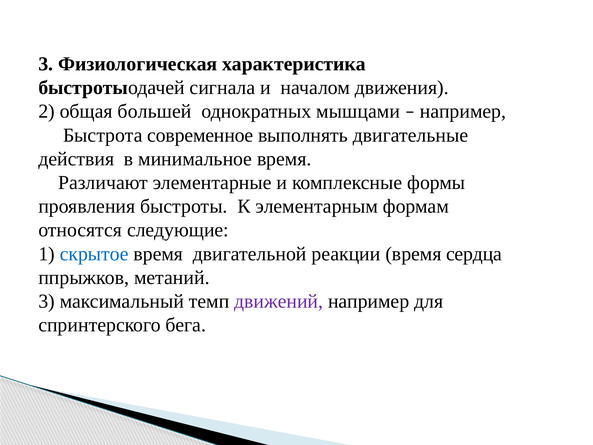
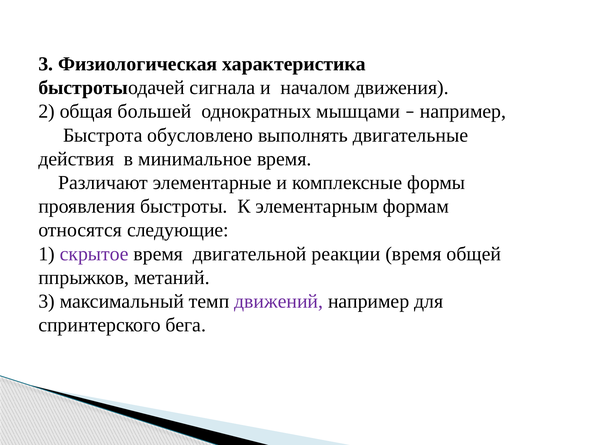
современное: современное -> обусловлено (200, 135)
скрытое colour: blue -> purple (94, 254)
сердца: сердца -> общей (474, 254)
